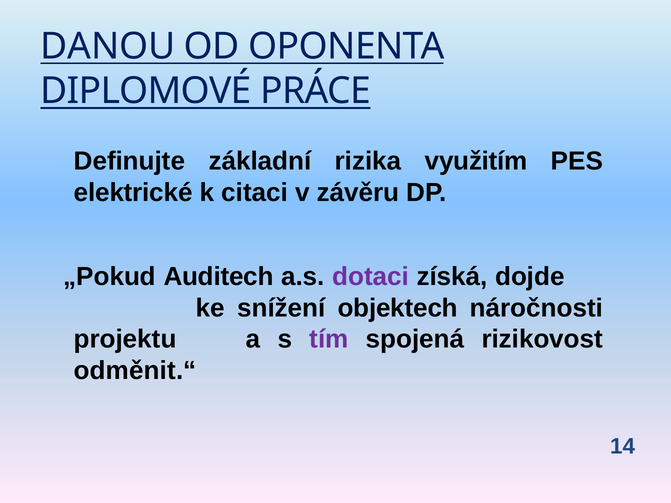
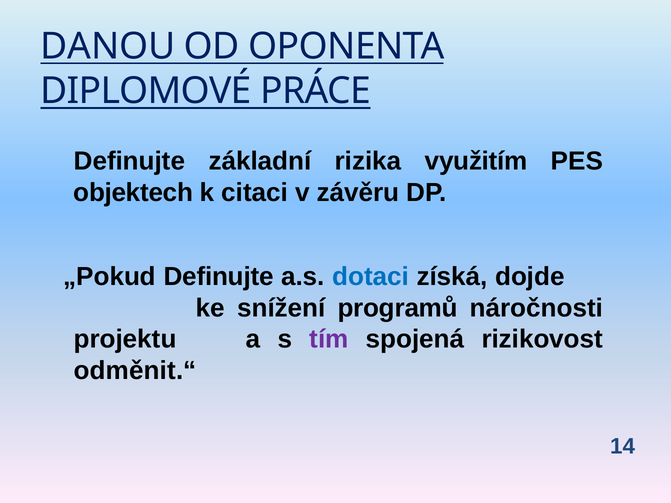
elektrické: elektrické -> objektech (133, 193)
„Pokud Auditech: Auditech -> Definujte (219, 277)
dotaci colour: purple -> blue (371, 277)
objektech: objektech -> programů (398, 308)
